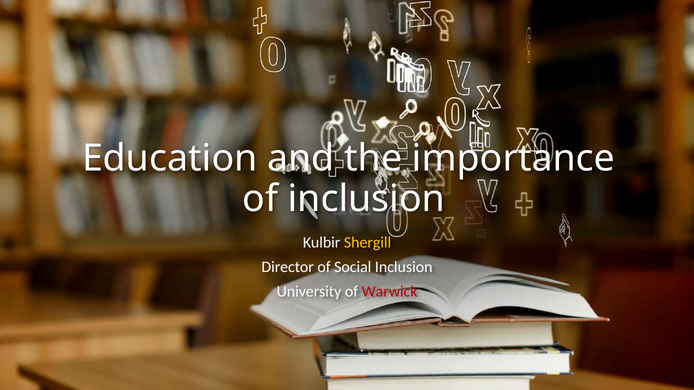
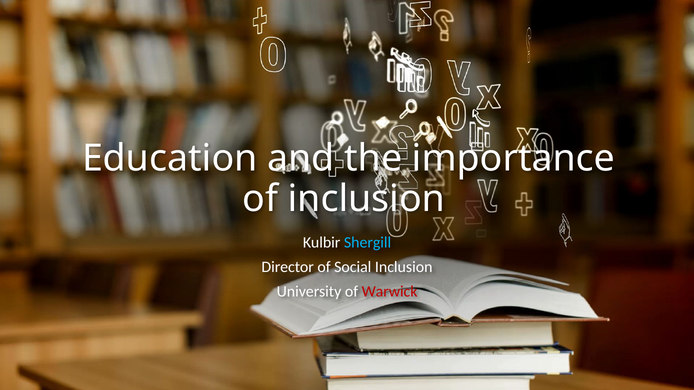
Shergill colour: yellow -> light blue (368, 243)
